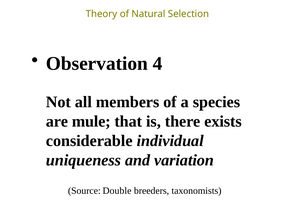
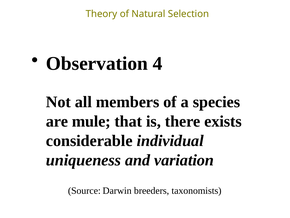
Double: Double -> Darwin (117, 190)
